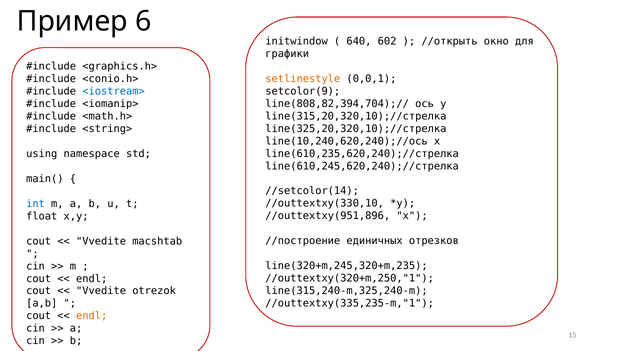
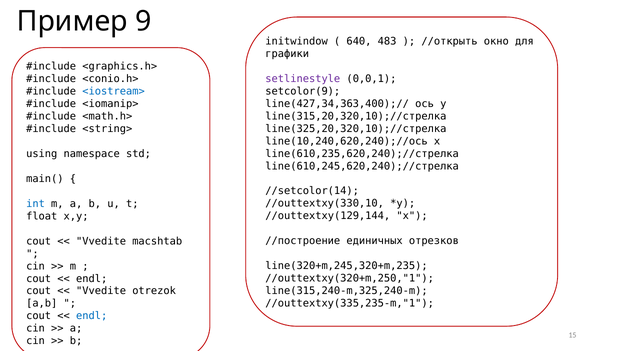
6: 6 -> 9 (143, 21)
602: 602 -> 483 (387, 41)
setlinestyle colour: orange -> purple (303, 79)
line(808,82,394,704);//: line(808,82,394,704);// -> line(427,34,363,400);// (337, 104)
//outtextxy(951,896: //outtextxy(951,896 -> //outtextxy(129,144 (328, 216)
endl colour: orange -> blue (92, 316)
